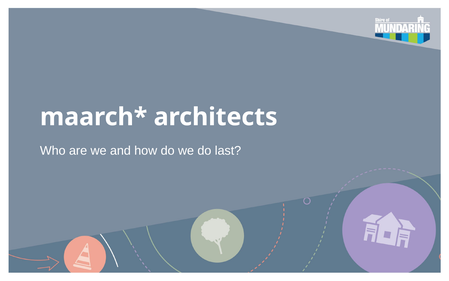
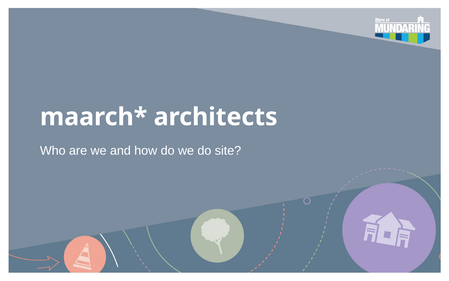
last: last -> site (228, 150)
